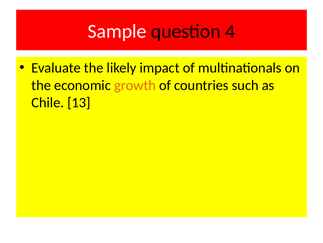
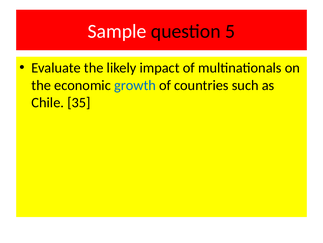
4: 4 -> 5 (230, 31)
growth colour: orange -> blue (135, 85)
13: 13 -> 35 (79, 102)
